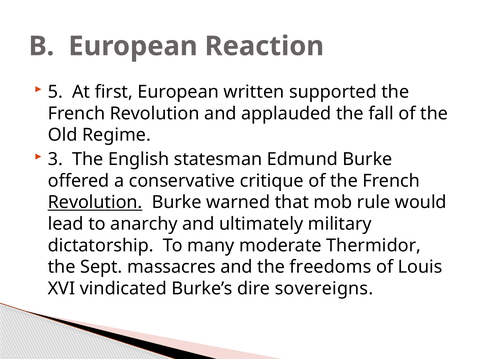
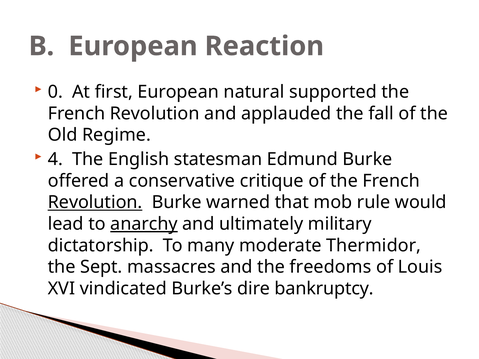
5: 5 -> 0 (55, 92)
written: written -> natural (254, 92)
3: 3 -> 4 (55, 159)
anarchy underline: none -> present (144, 224)
sovereigns: sovereigns -> bankruptcy (324, 289)
